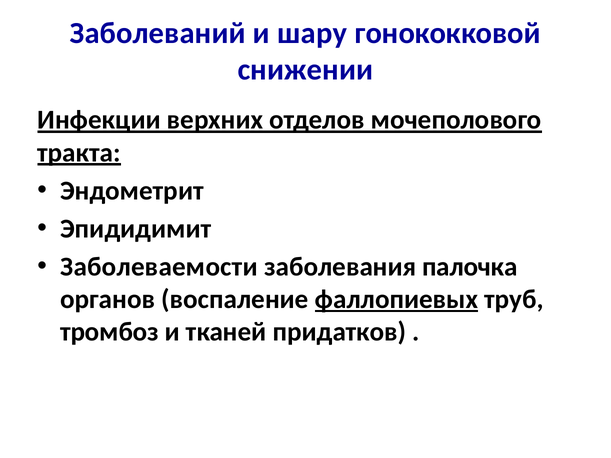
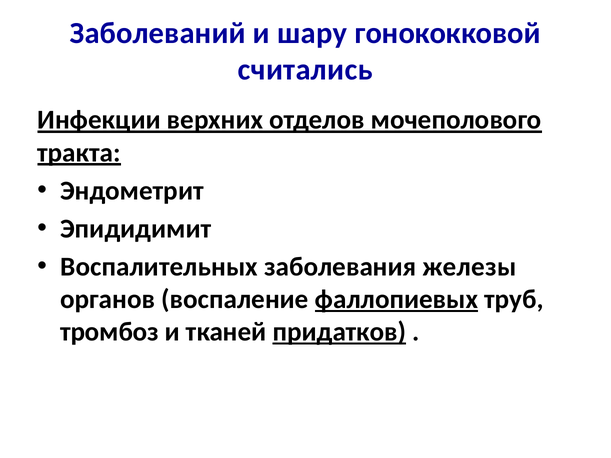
снижении: снижении -> считались (305, 70)
Заболеваемости: Заболеваемости -> Воспалительных (159, 267)
палочка: палочка -> железы (470, 267)
придатков underline: none -> present (339, 332)
